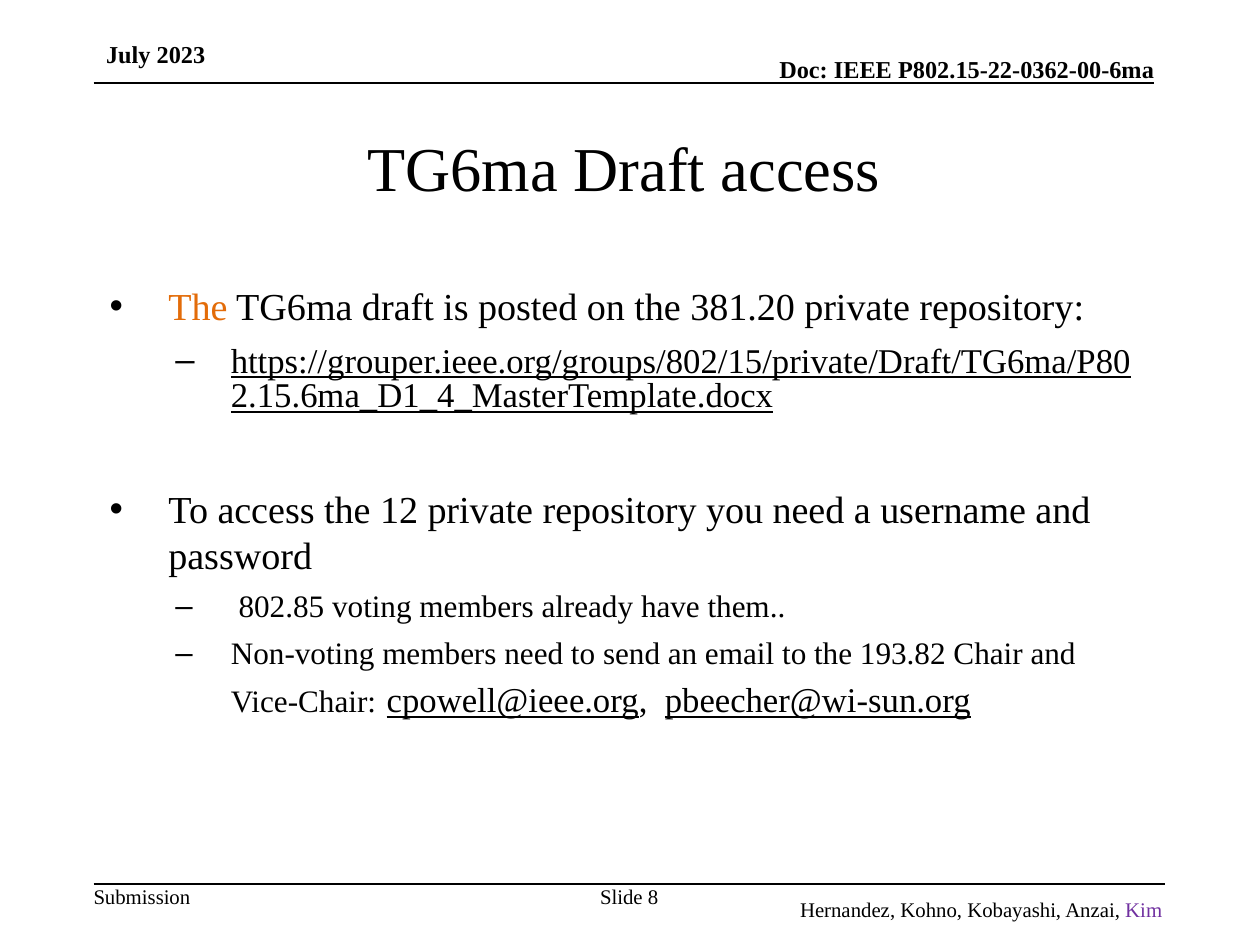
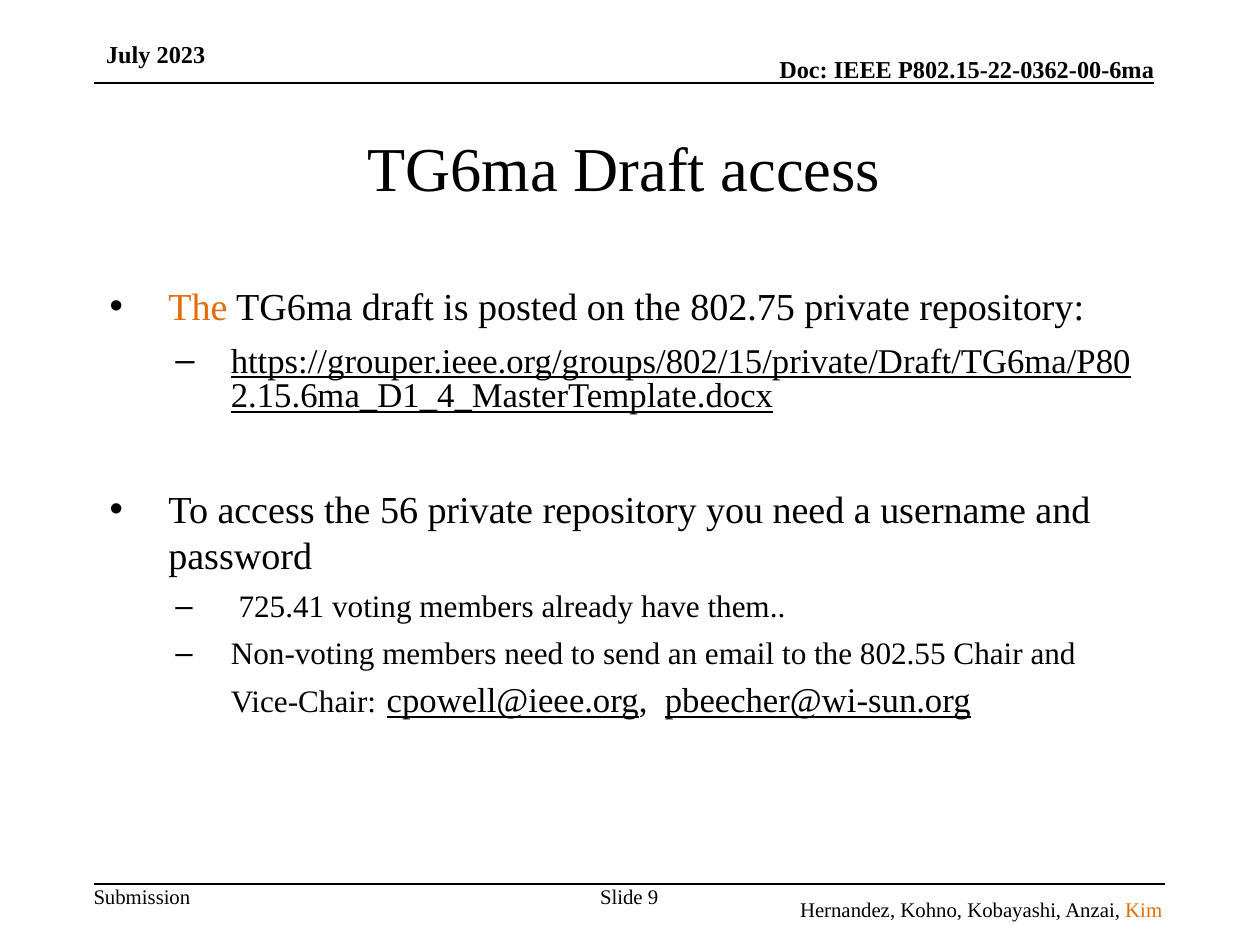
381.20: 381.20 -> 802.75 (743, 308)
12: 12 -> 56 (399, 511)
802.85: 802.85 -> 725.41 (281, 608)
193.82: 193.82 -> 802.55 (903, 655)
8: 8 -> 9 (653, 898)
Kim colour: purple -> orange (1144, 910)
